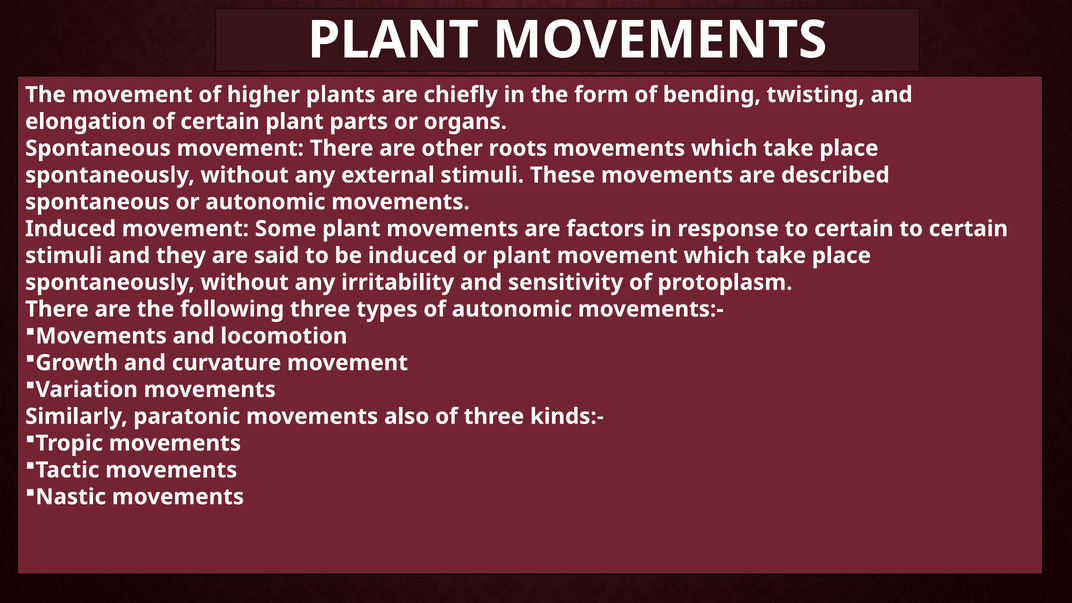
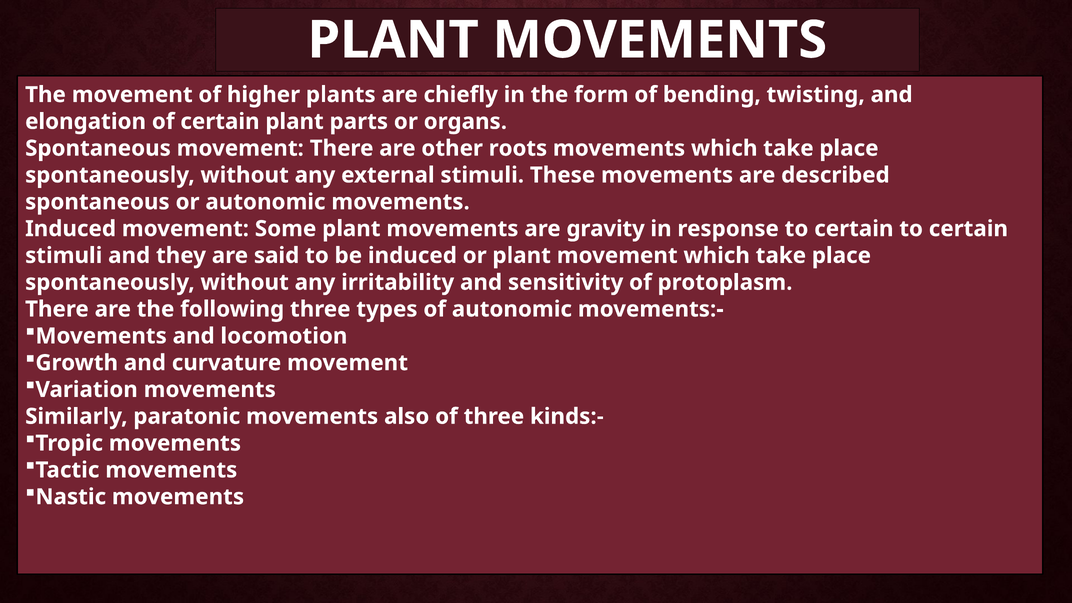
factors: factors -> gravity (606, 229)
